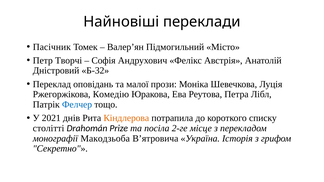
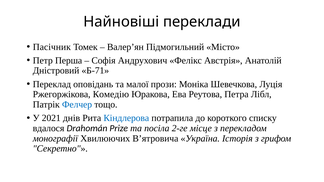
Творчі: Творчі -> Перша (69, 61)
Б-32: Б-32 -> Б-71 (95, 71)
Кіндлерова colour: orange -> blue (126, 118)
столітті: столітті -> вдалося (49, 128)
Макодзьоба: Макодзьоба -> Хвилюючих (105, 139)
